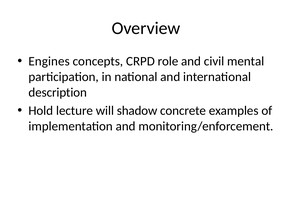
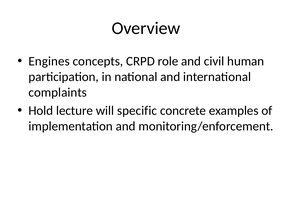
mental: mental -> human (246, 61)
description: description -> complaints (58, 92)
shadow: shadow -> specific (137, 111)
